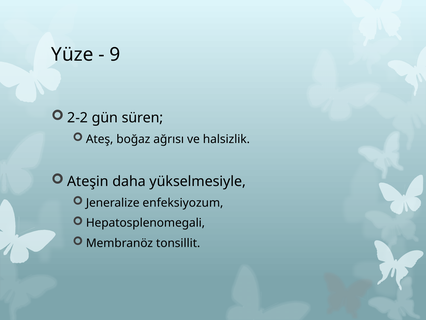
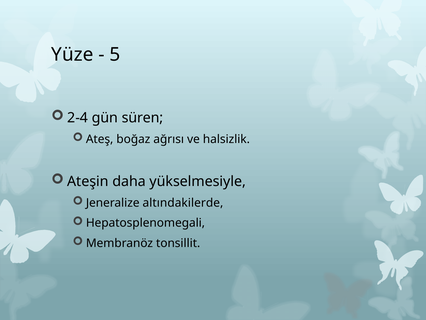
9: 9 -> 5 (115, 54)
2-2: 2-2 -> 2-4 (78, 118)
enfeksiyozum: enfeksiyozum -> altındakilerde (183, 203)
